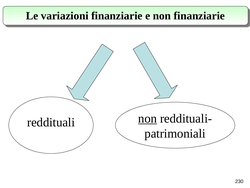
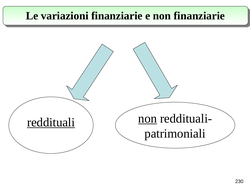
reddituali underline: none -> present (51, 122)
